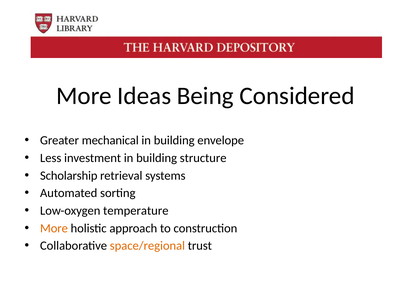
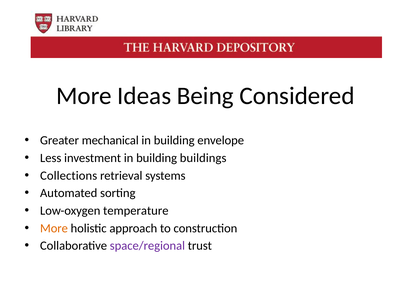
structure: structure -> buildings (203, 158)
Scholarship: Scholarship -> Collections (69, 176)
space/regional colour: orange -> purple (147, 246)
